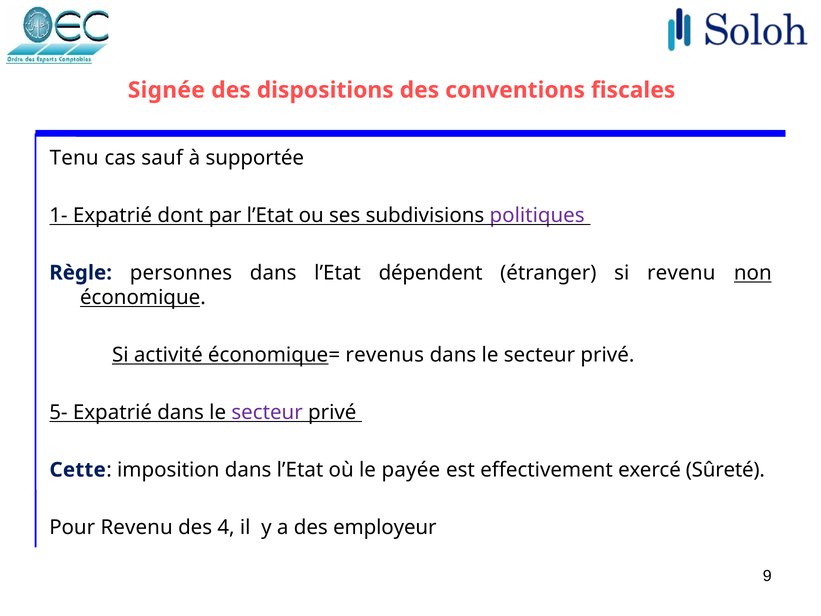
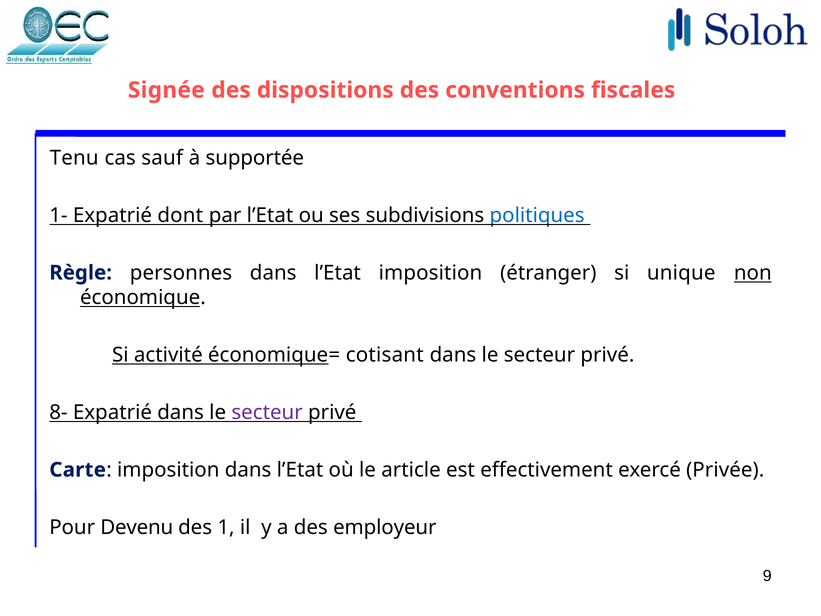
politiques colour: purple -> blue (537, 215)
l’Etat dépendent: dépendent -> imposition (430, 273)
si revenu: revenu -> unique (681, 273)
revenus: revenus -> cotisant (385, 355)
5-: 5- -> 8- (58, 412)
Cette: Cette -> Carte (78, 470)
payée: payée -> article (411, 470)
Sûreté: Sûreté -> Privée (725, 470)
Pour Revenu: Revenu -> Devenu (137, 527)
4: 4 -> 1 (226, 527)
